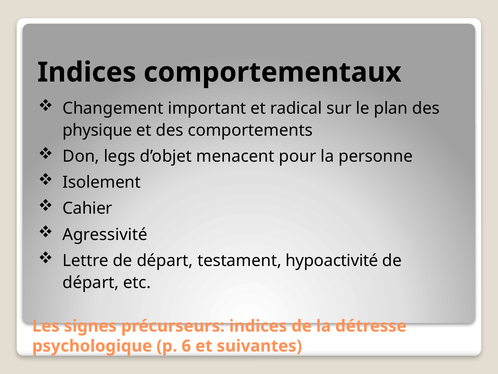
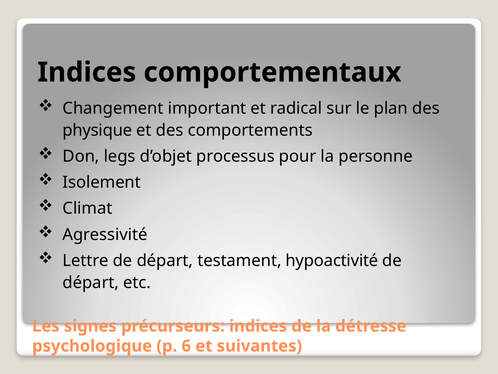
menacent: menacent -> processus (235, 156)
Cahier: Cahier -> Climat (87, 208)
